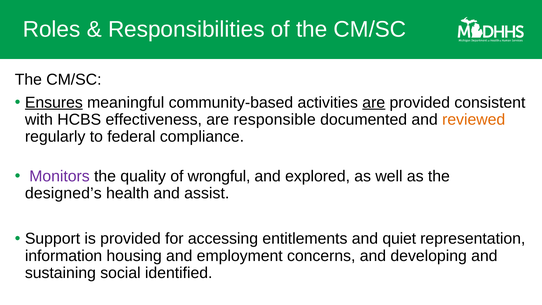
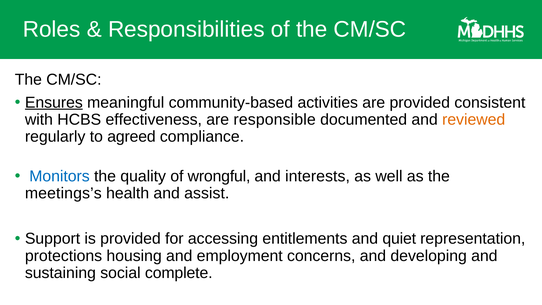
are underline: present -> none (374, 102)
federal: federal -> agreed (131, 136)
Monitors colour: purple -> blue (59, 176)
explored: explored -> interests (317, 176)
designed’s: designed’s -> meetings’s (63, 193)
information: information -> protections (64, 256)
identified: identified -> complete (179, 273)
